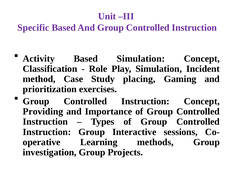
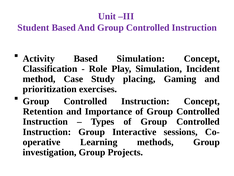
Specific: Specific -> Student (33, 28)
Providing: Providing -> Retention (43, 111)
